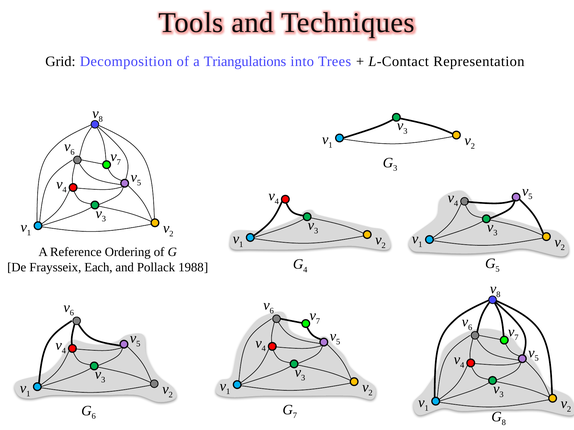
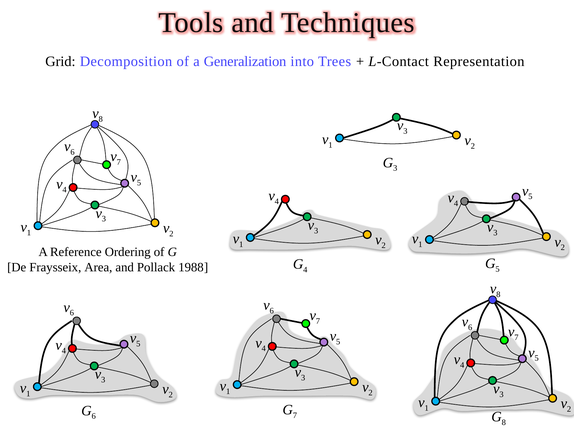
Triangulations: Triangulations -> Generalization (245, 62)
Each: Each -> Area (98, 268)
